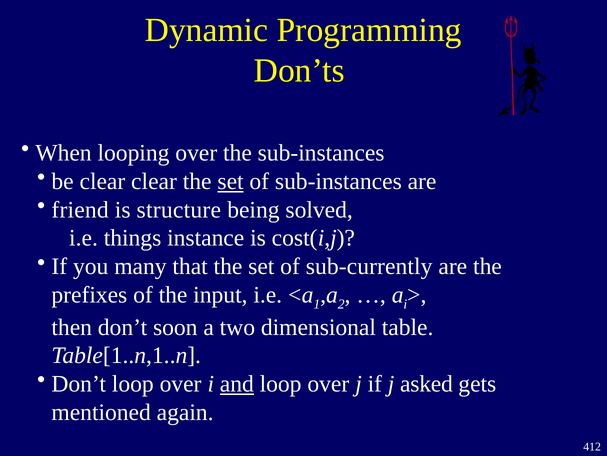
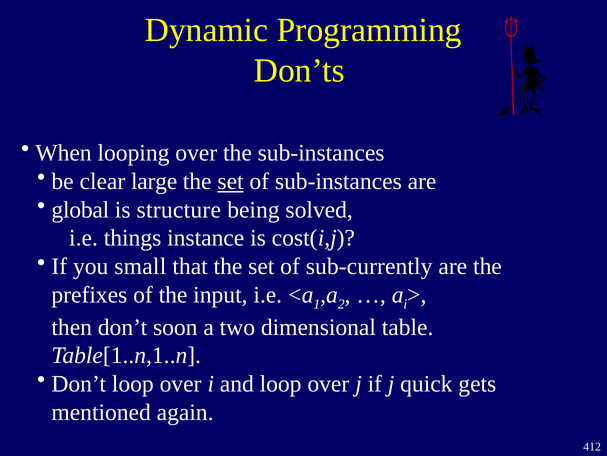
clear clear: clear -> large (154, 181)
friend: friend -> global (80, 209)
many: many -> small (140, 266)
and underline: present -> none (237, 383)
asked: asked -> quick (426, 383)
